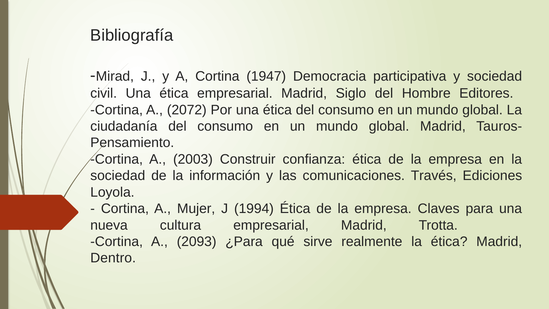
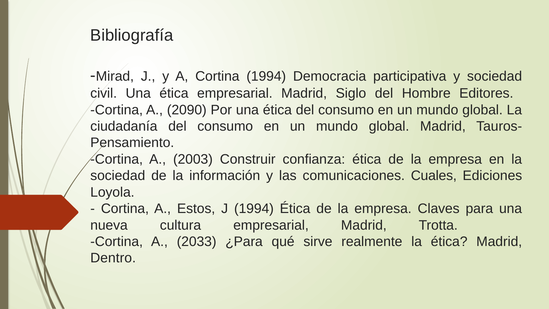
Cortina 1947: 1947 -> 1994 (266, 76)
2072: 2072 -> 2090 (187, 110)
Través: Través -> Cuales (434, 176)
Mujer: Mujer -> Estos (196, 209)
2093: 2093 -> 2033 (197, 241)
